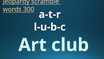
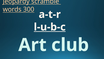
l-u-b-c underline: none -> present (50, 27)
